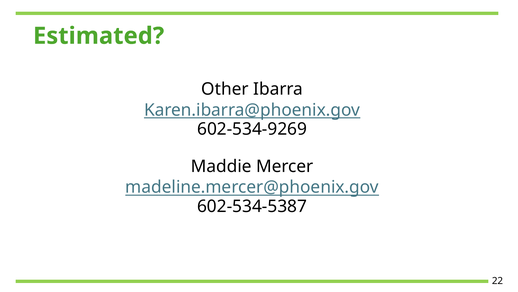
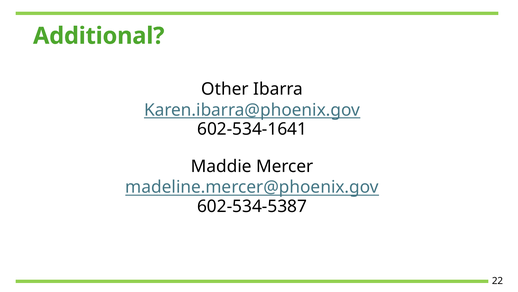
Estimated: Estimated -> Additional (99, 36)
602-534-9269: 602-534-9269 -> 602-534-1641 (252, 129)
